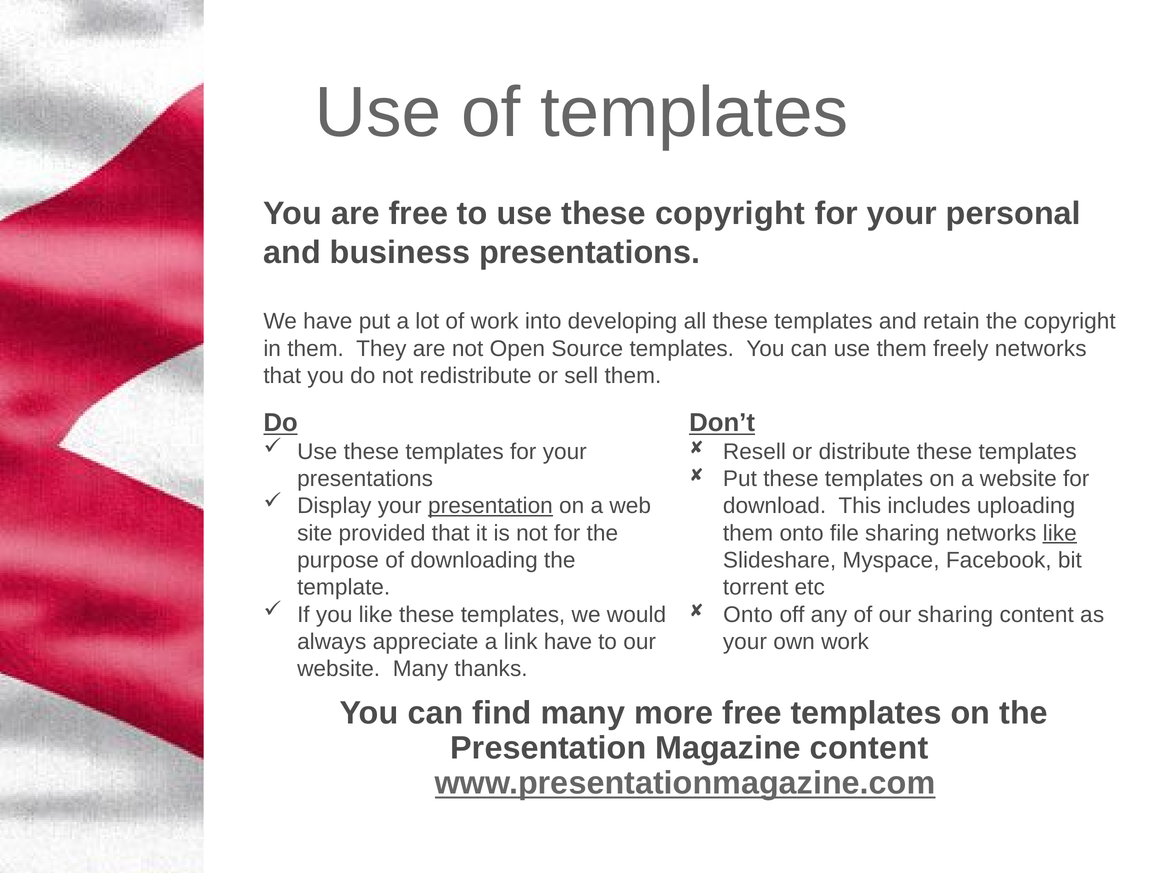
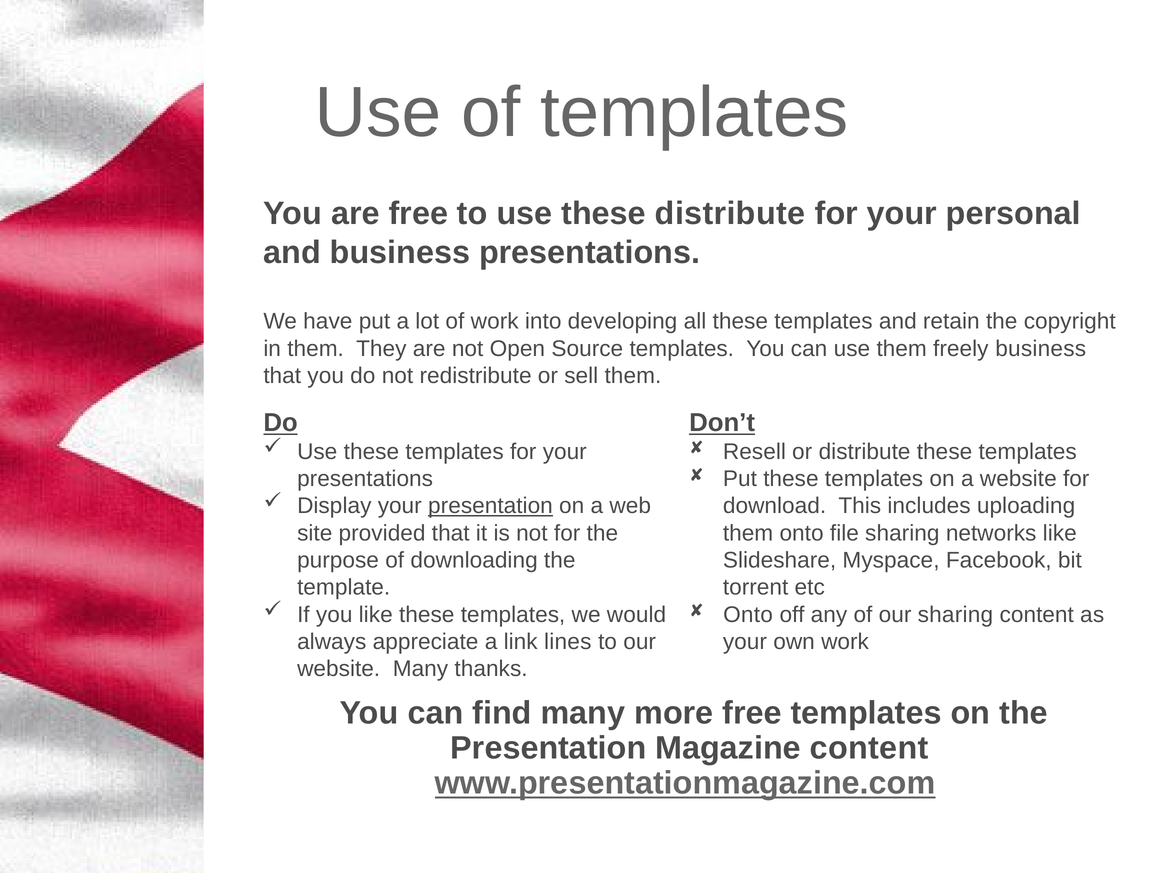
these copyright: copyright -> distribute (730, 214)
freely networks: networks -> business (1041, 349)
like underline: present -> none (1060, 533)
link have: have -> lines (568, 642)
